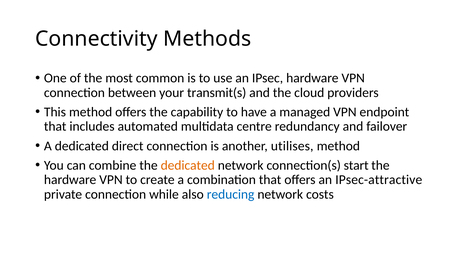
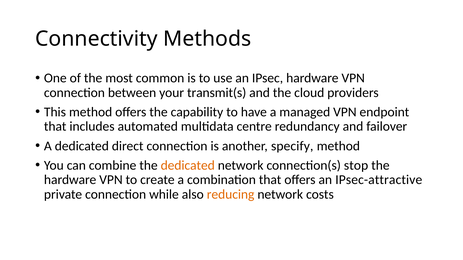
utilises: utilises -> specify (292, 146)
start: start -> stop (356, 166)
reducing colour: blue -> orange (231, 195)
